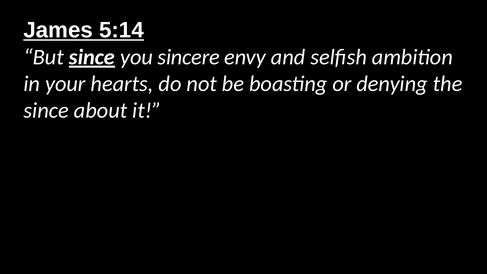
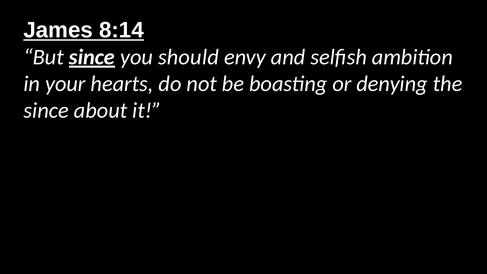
5:14: 5:14 -> 8:14 (121, 30)
sincere: sincere -> should (188, 57)
